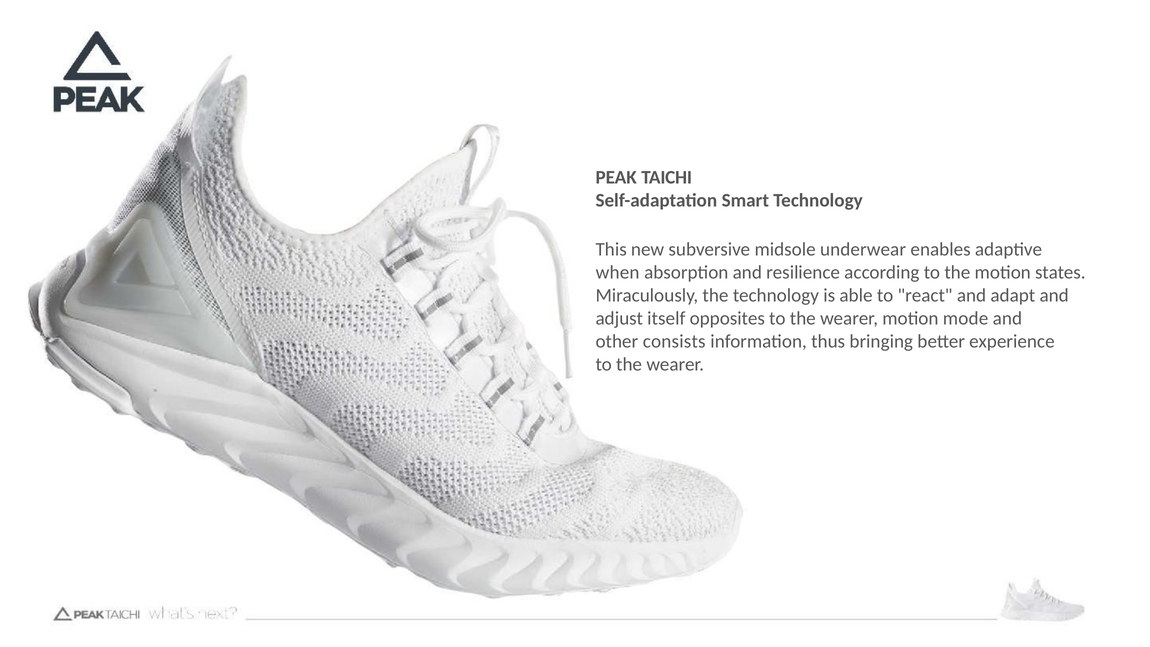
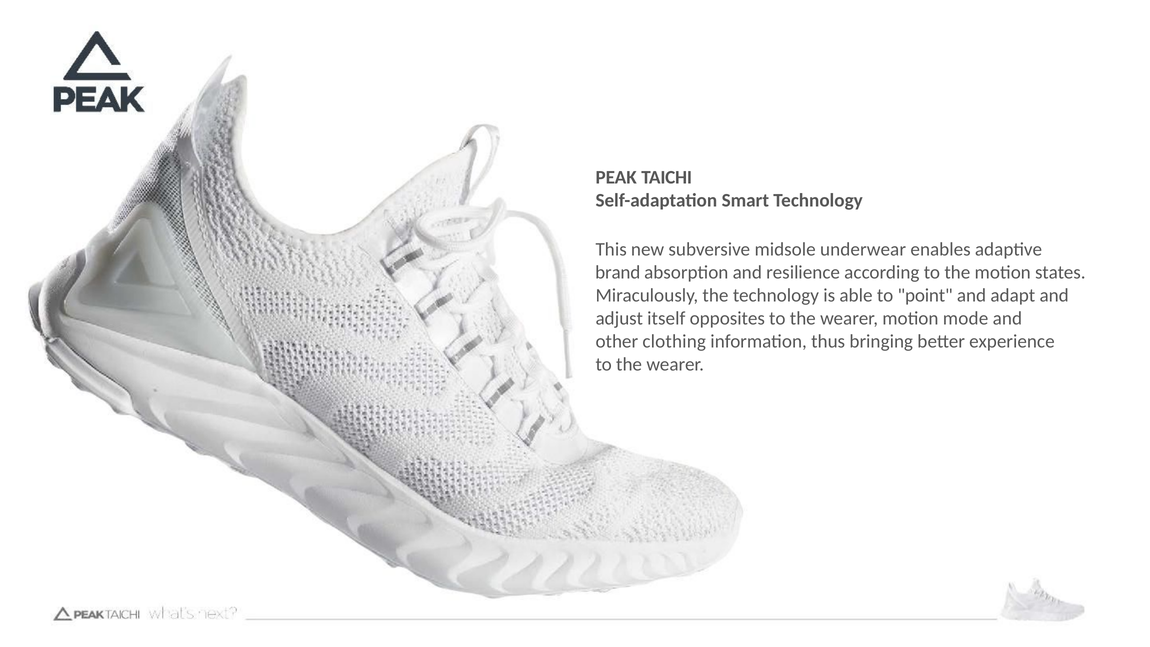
when: when -> brand (618, 272)
react: react -> point (925, 295)
consists: consists -> clothing (674, 341)
